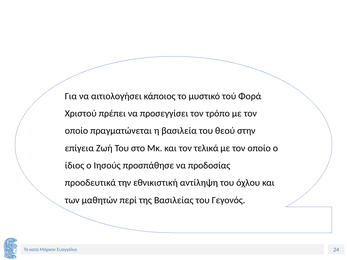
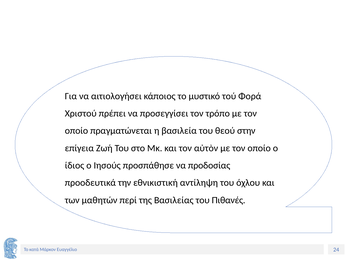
τελικά: τελικά -> αὐτὸν (206, 148)
Γεγονός: Γεγονός -> Πιθανές (229, 200)
